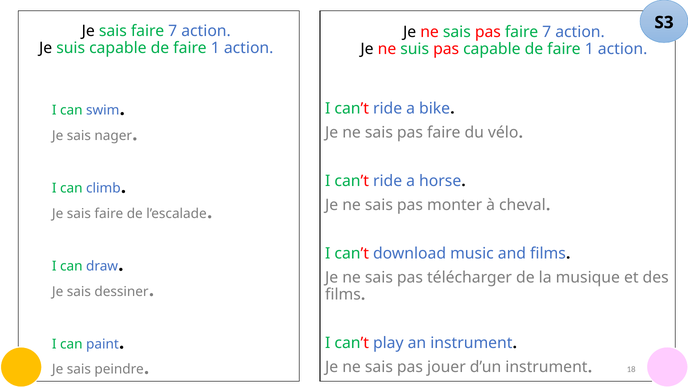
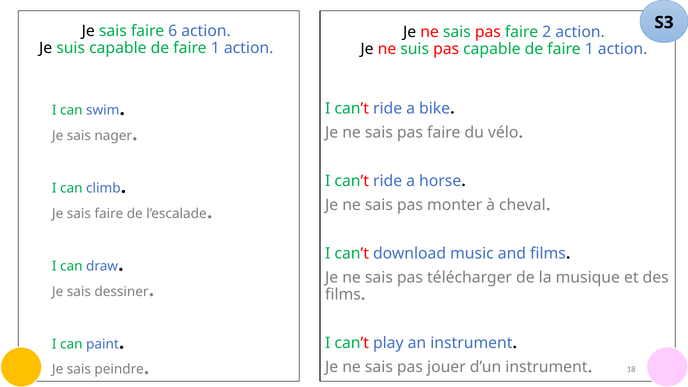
sais faire 7: 7 -> 6 (173, 31)
pas faire 7: 7 -> 2 (547, 32)
